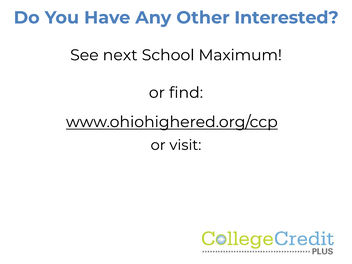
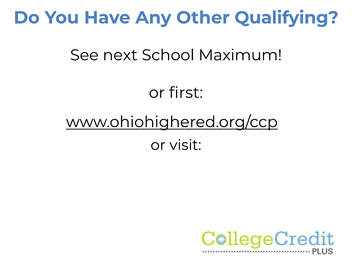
Interested: Interested -> Qualifying (287, 18)
find: find -> first (186, 93)
